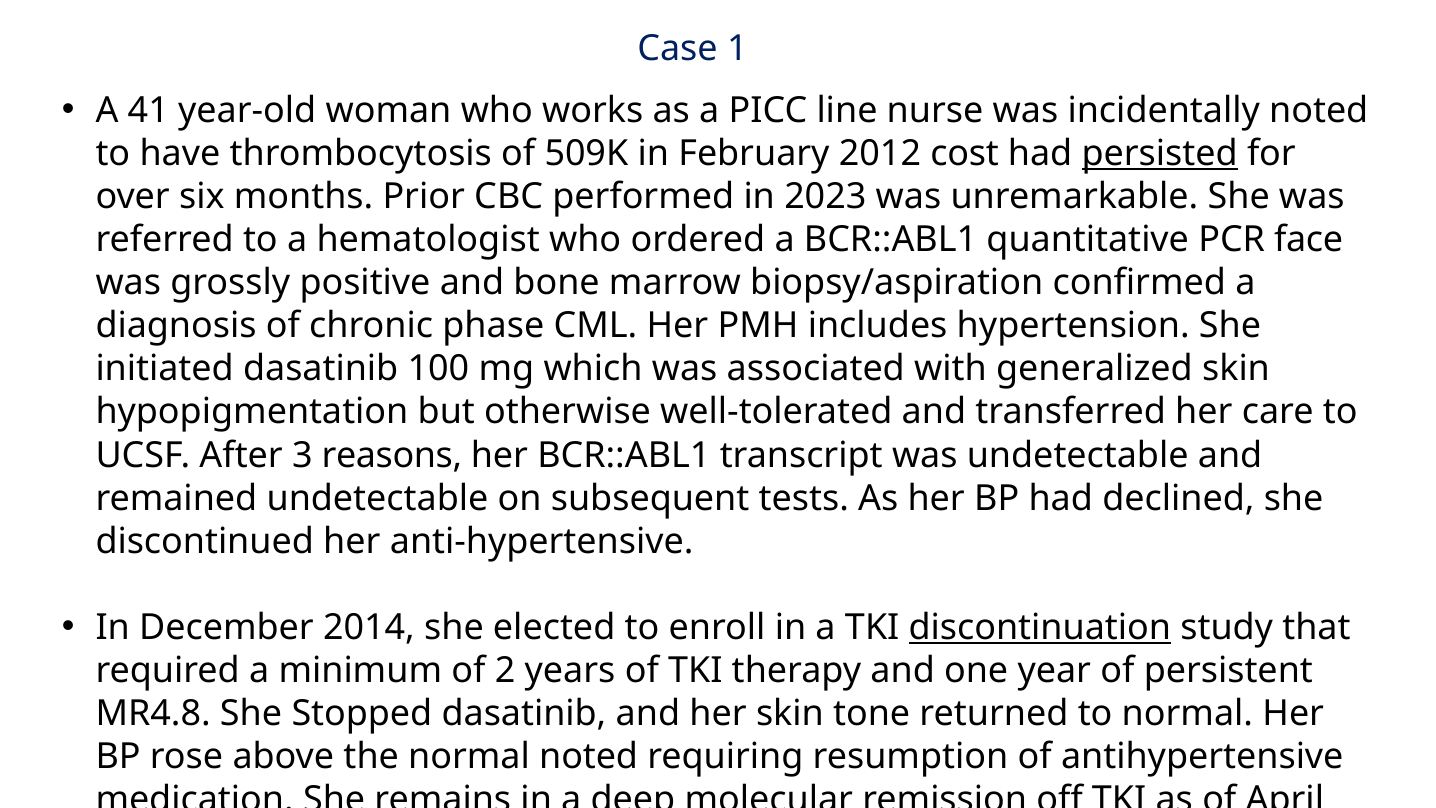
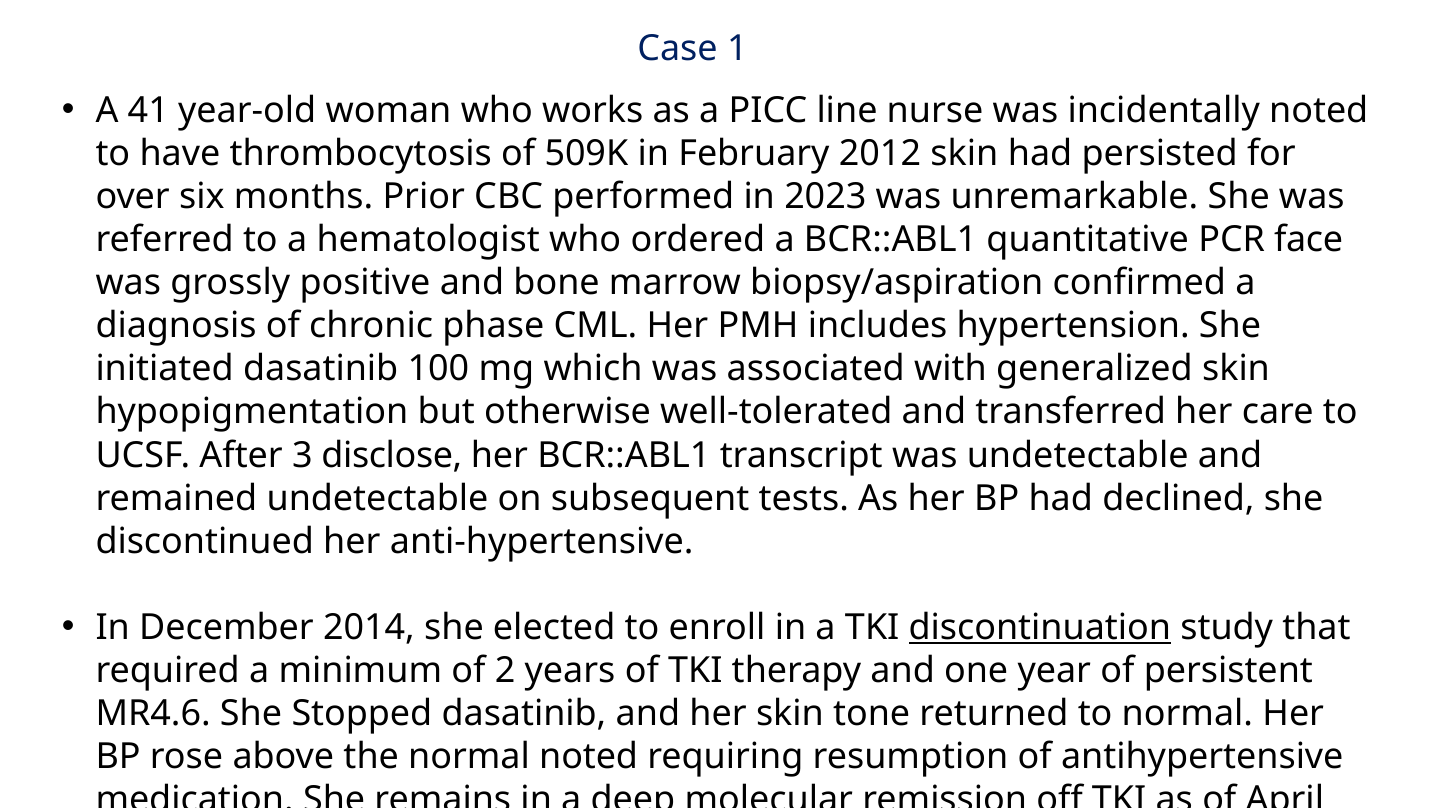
2012 cost: cost -> skin (964, 154)
persisted underline: present -> none (1160, 154)
reasons: reasons -> disclose (392, 455)
MR4.8: MR4.8 -> MR4.6 (153, 714)
